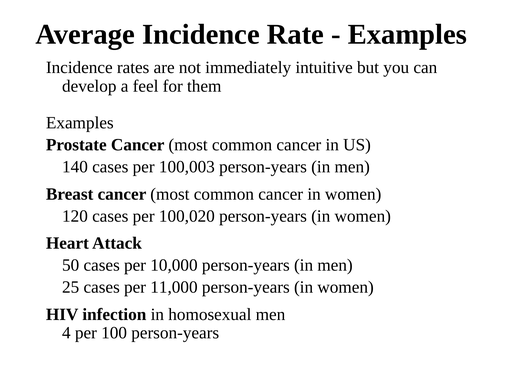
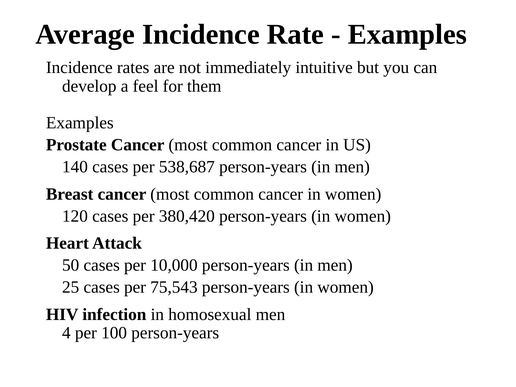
100,003: 100,003 -> 538,687 (187, 167)
100,020: 100,020 -> 380,420 (187, 216)
11,000: 11,000 -> 75,543 (174, 287)
